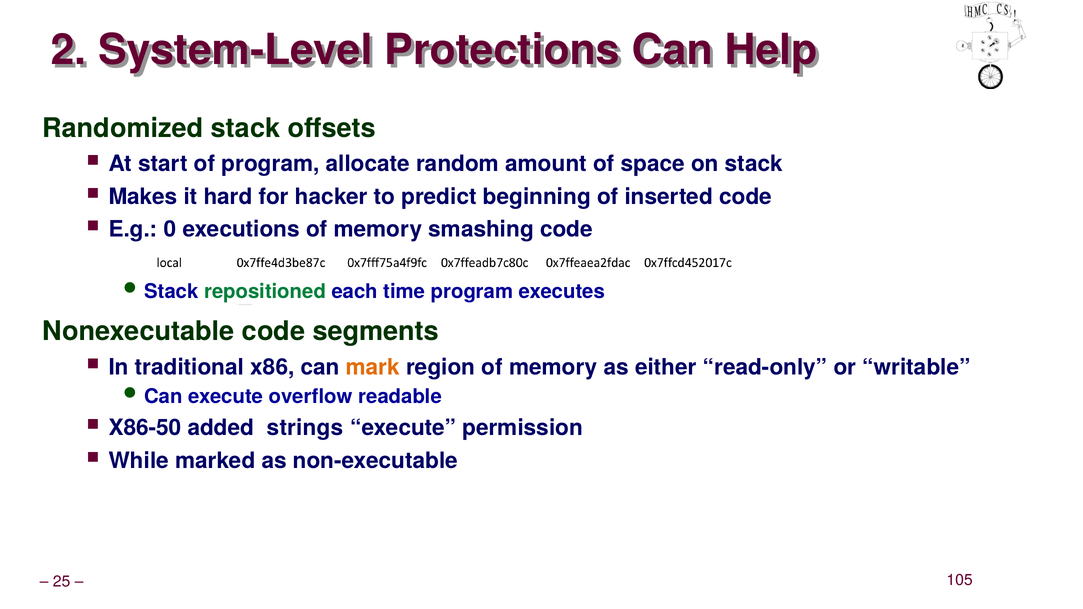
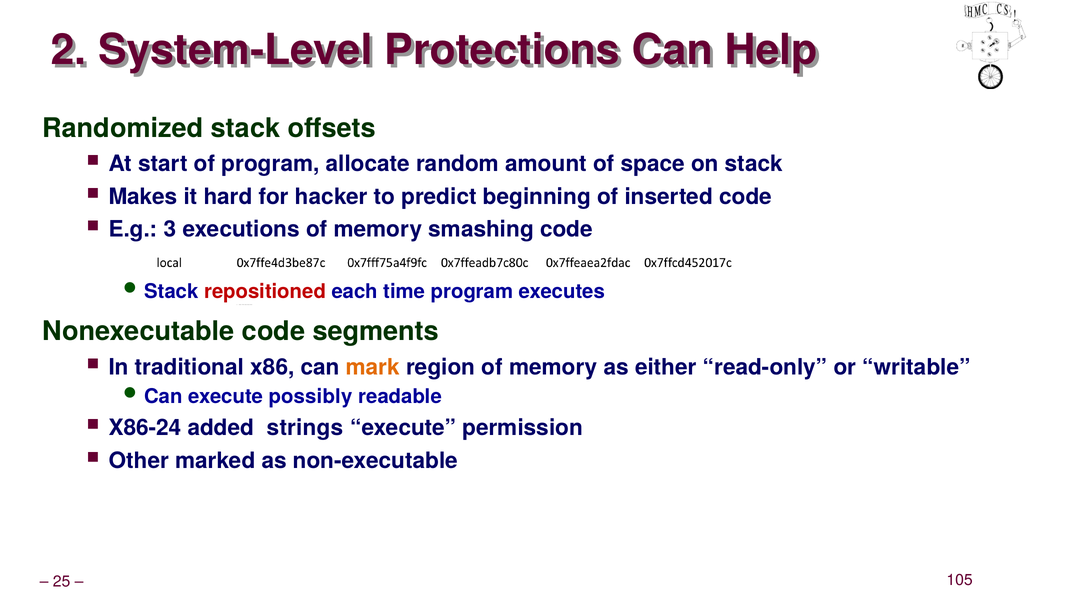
0: 0 -> 3 (170, 229)
repositioned colour: green -> red (265, 291)
overflow: overflow -> possibly (310, 397)
X86-50: X86-50 -> X86-24 (145, 428)
While: While -> Other (139, 461)
